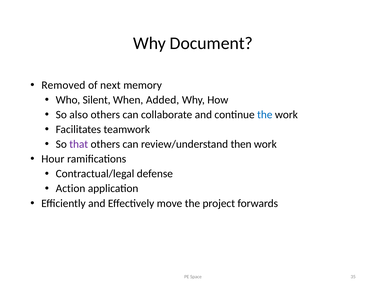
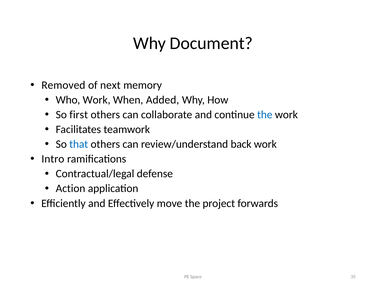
Who Silent: Silent -> Work (97, 100)
also: also -> first (79, 114)
that colour: purple -> blue (79, 144)
then: then -> back (241, 144)
Hour: Hour -> Intro (53, 159)
